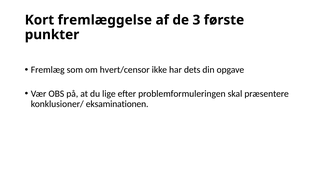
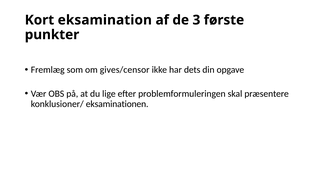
fremlæggelse: fremlæggelse -> eksamination (105, 20)
hvert/censor: hvert/censor -> gives/censor (125, 70)
